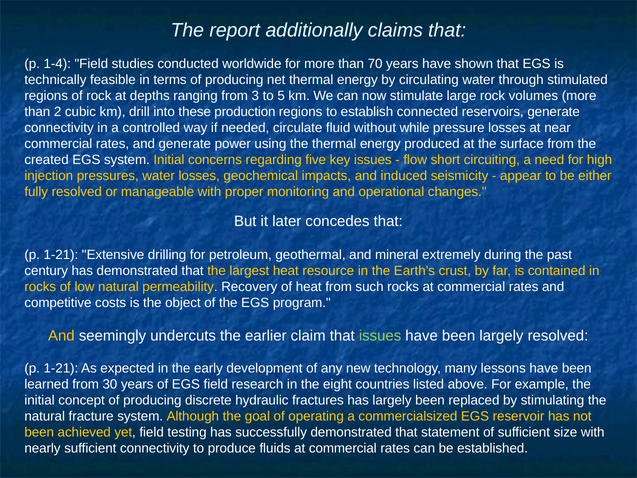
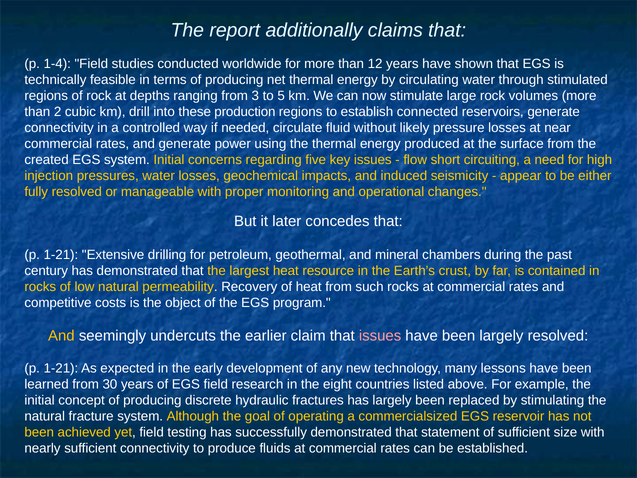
70: 70 -> 12 (375, 64)
while: while -> likely (415, 128)
extremely: extremely -> chambers (451, 255)
issues colour: light green -> pink (380, 336)
